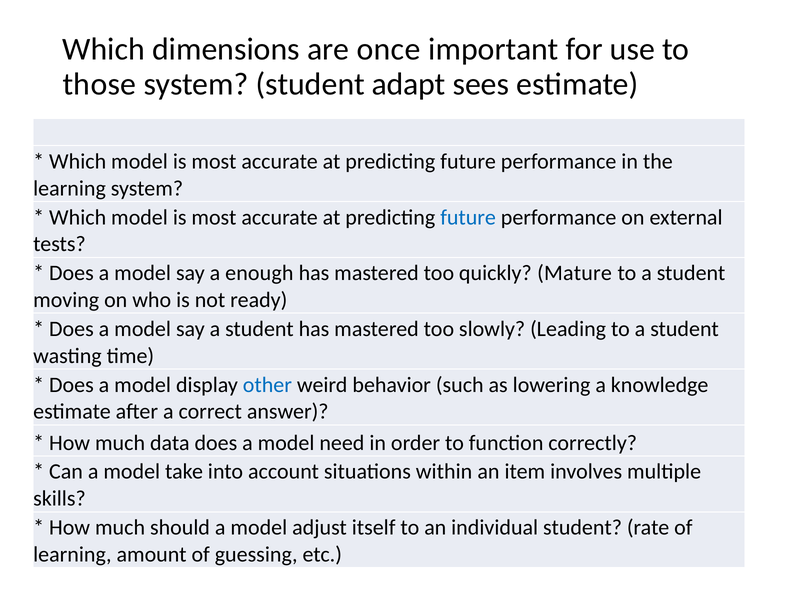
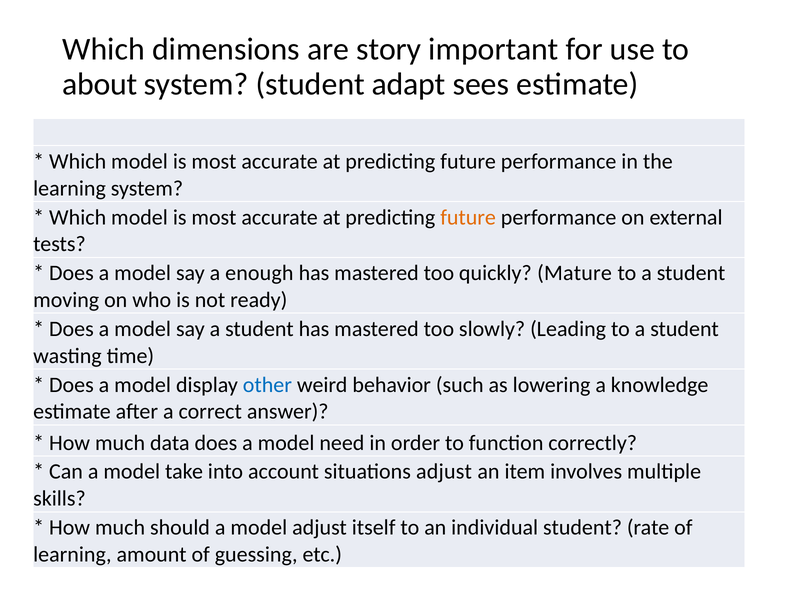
once: once -> story (389, 49)
those: those -> about (100, 84)
future colour: blue -> orange (468, 217)
situations within: within -> adjust (444, 472)
